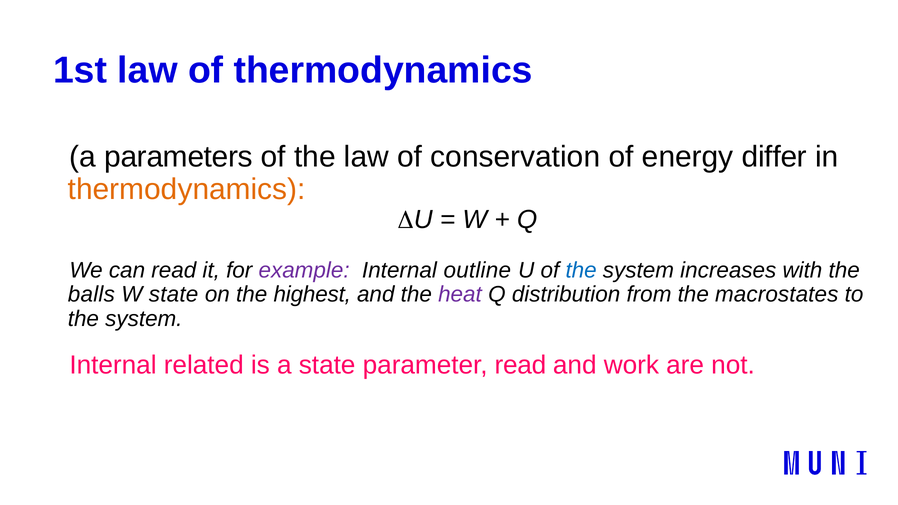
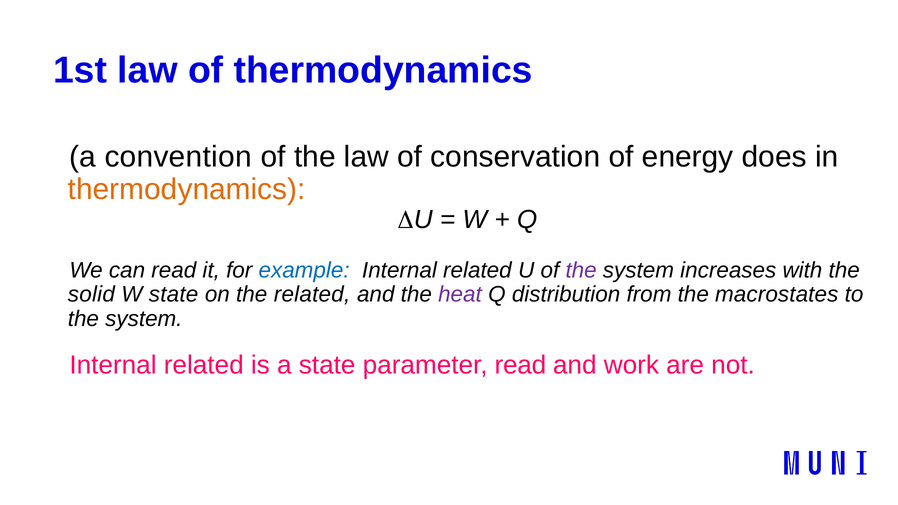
parameters: parameters -> convention (178, 157)
differ: differ -> does (774, 157)
example colour: purple -> blue (304, 270)
outline: outline -> related (477, 270)
the colour: blue -> purple (581, 270)
balls: balls -> solid (91, 295)
the highest: highest -> related (312, 295)
